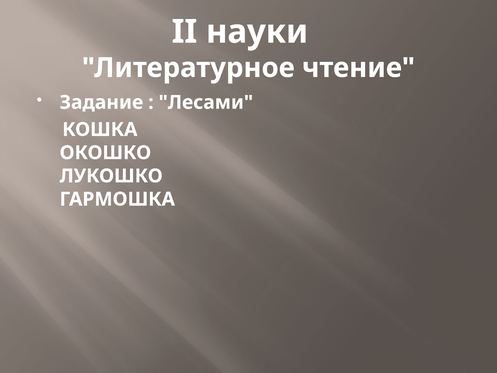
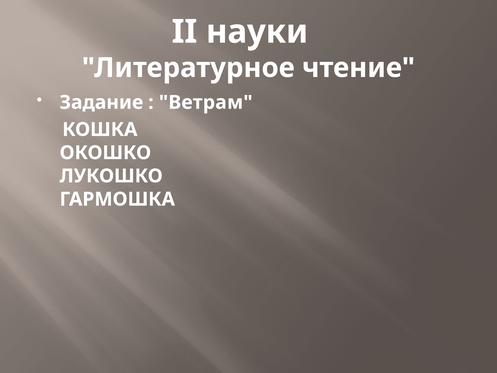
Лесами: Лесами -> Ветрам (206, 102)
